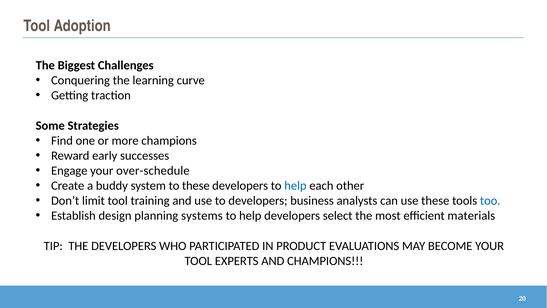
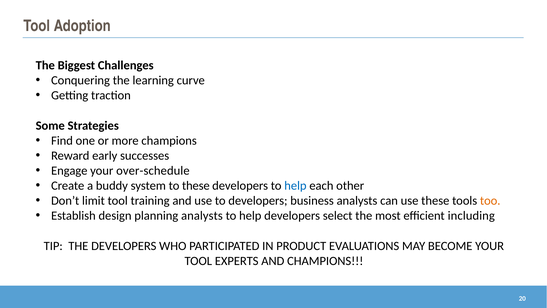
too colour: blue -> orange (490, 201)
planning systems: systems -> analysts (202, 216)
materials: materials -> including (471, 216)
